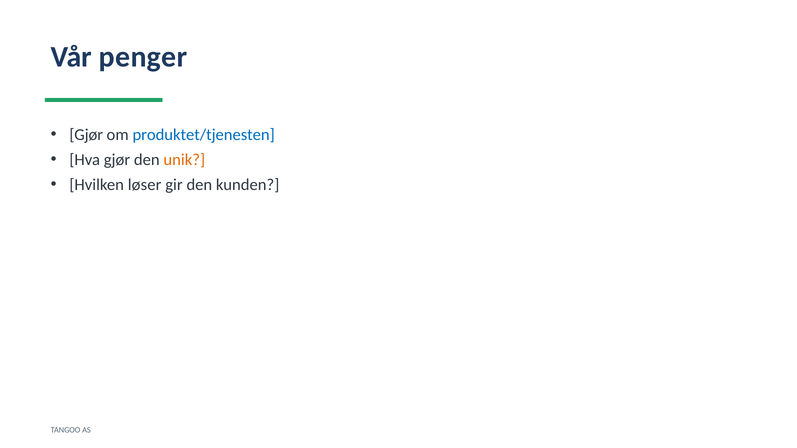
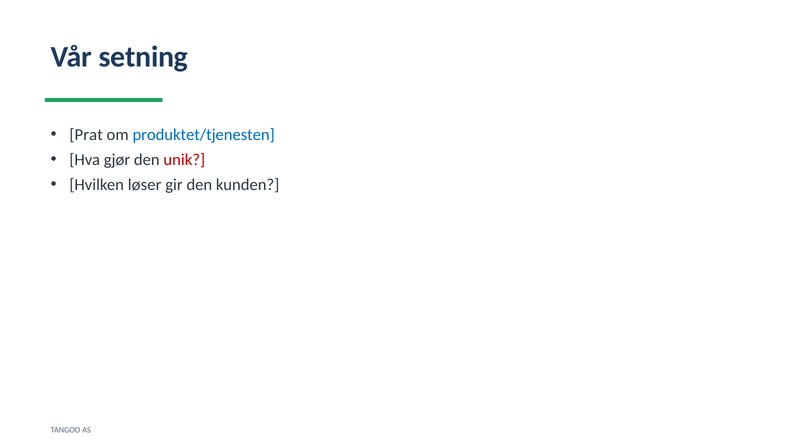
penger: penger -> setning (143, 57)
Gjør: Gjør -> Prat (86, 135)
unik colour: orange -> red (184, 160)
